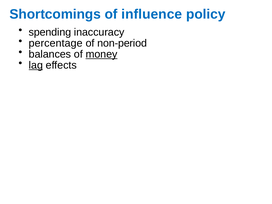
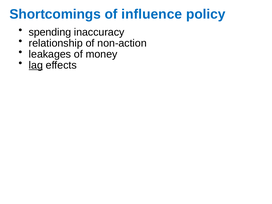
percentage: percentage -> relationship (56, 43)
non-period: non-period -> non-action (122, 43)
balances: balances -> leakages (50, 54)
money underline: present -> none (102, 54)
